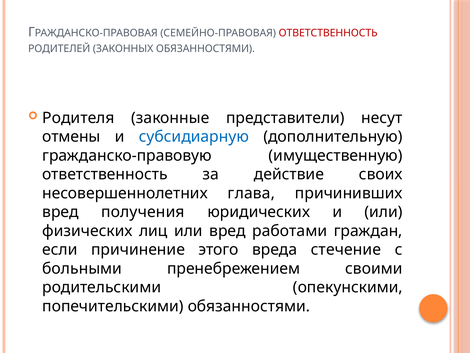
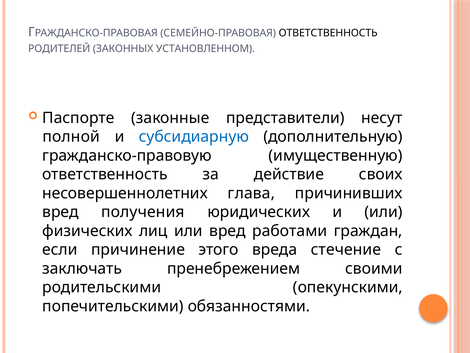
ОТВЕТСТВЕННОСТЬ colour: red -> black (328, 33)
ЗАКОННЫХ ОБЯЗАННОСТЯМИ: ОБЯЗАННОСТЯМИ -> УСТАНОВЛЕННОМ (205, 49)
Родителя: Родителя -> Паспорте (78, 118)
отмены: отмены -> полной (71, 137)
больными: больными -> заключать (82, 268)
